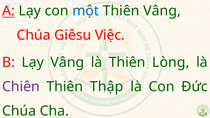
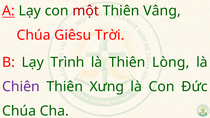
một colour: blue -> red (86, 11)
Việc: Việc -> Trời (110, 35)
Lạy Vâng: Vâng -> Trình (67, 62)
Thập: Thập -> Xưng (107, 87)
